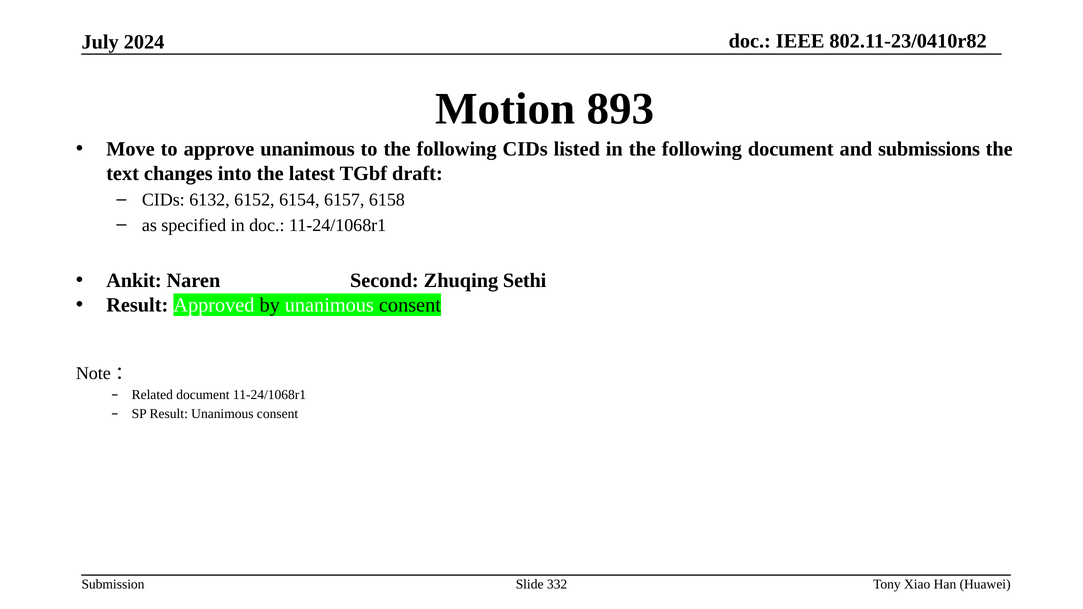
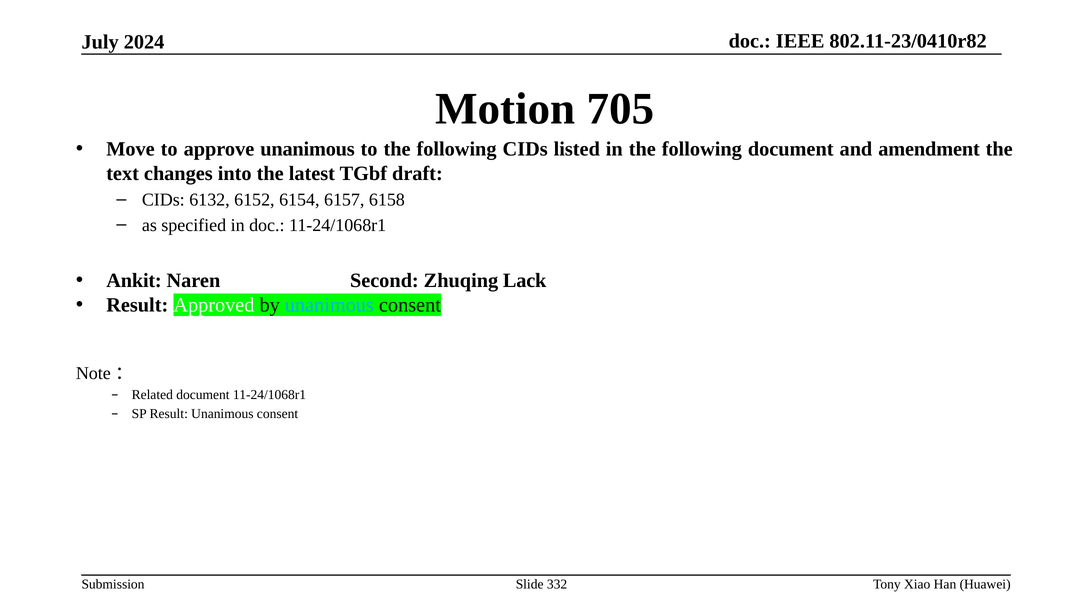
893: 893 -> 705 (620, 109)
submissions: submissions -> amendment (929, 149)
Sethi: Sethi -> Lack (525, 281)
unanimous colour: white -> light blue (329, 305)
